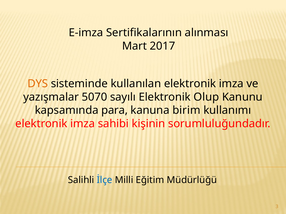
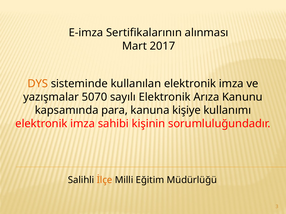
Olup: Olup -> Arıza (206, 97)
birim: birim -> kişiye (187, 111)
İlçe colour: blue -> orange (105, 180)
